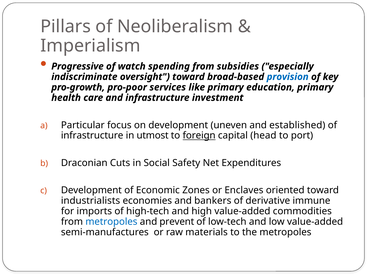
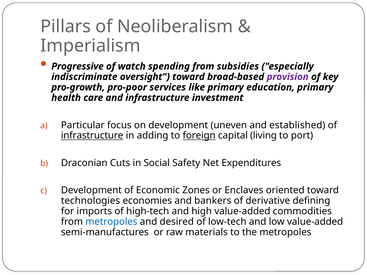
provision colour: blue -> purple (288, 77)
infrastructure underline: none -> present (92, 136)
utmost: utmost -> adding (153, 136)
head: head -> living (263, 136)
industrialists: industrialists -> technologies (91, 201)
immune: immune -> defining (311, 201)
prevent: prevent -> desired (177, 222)
